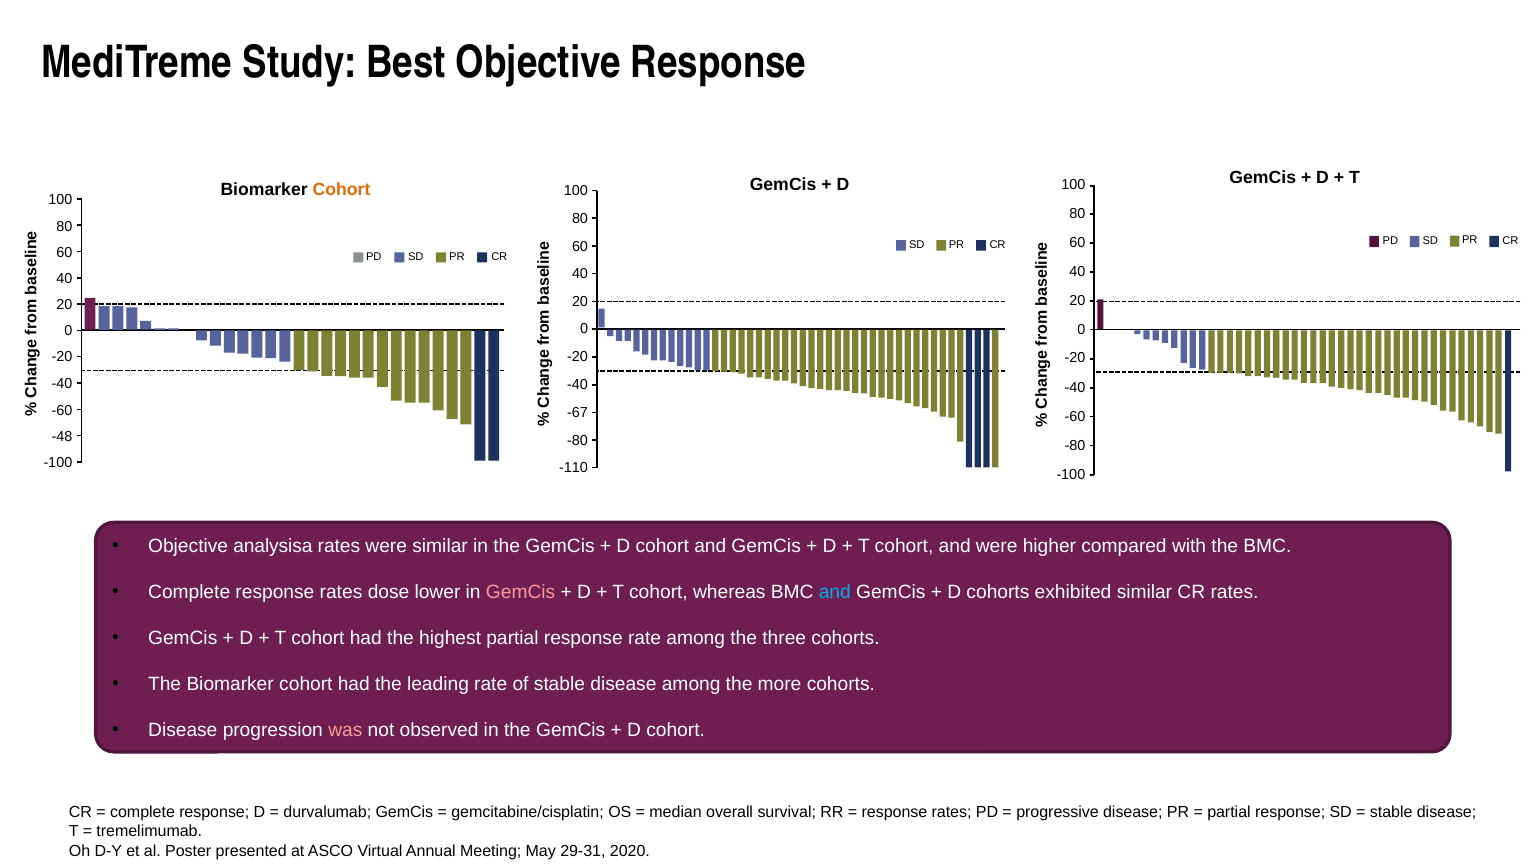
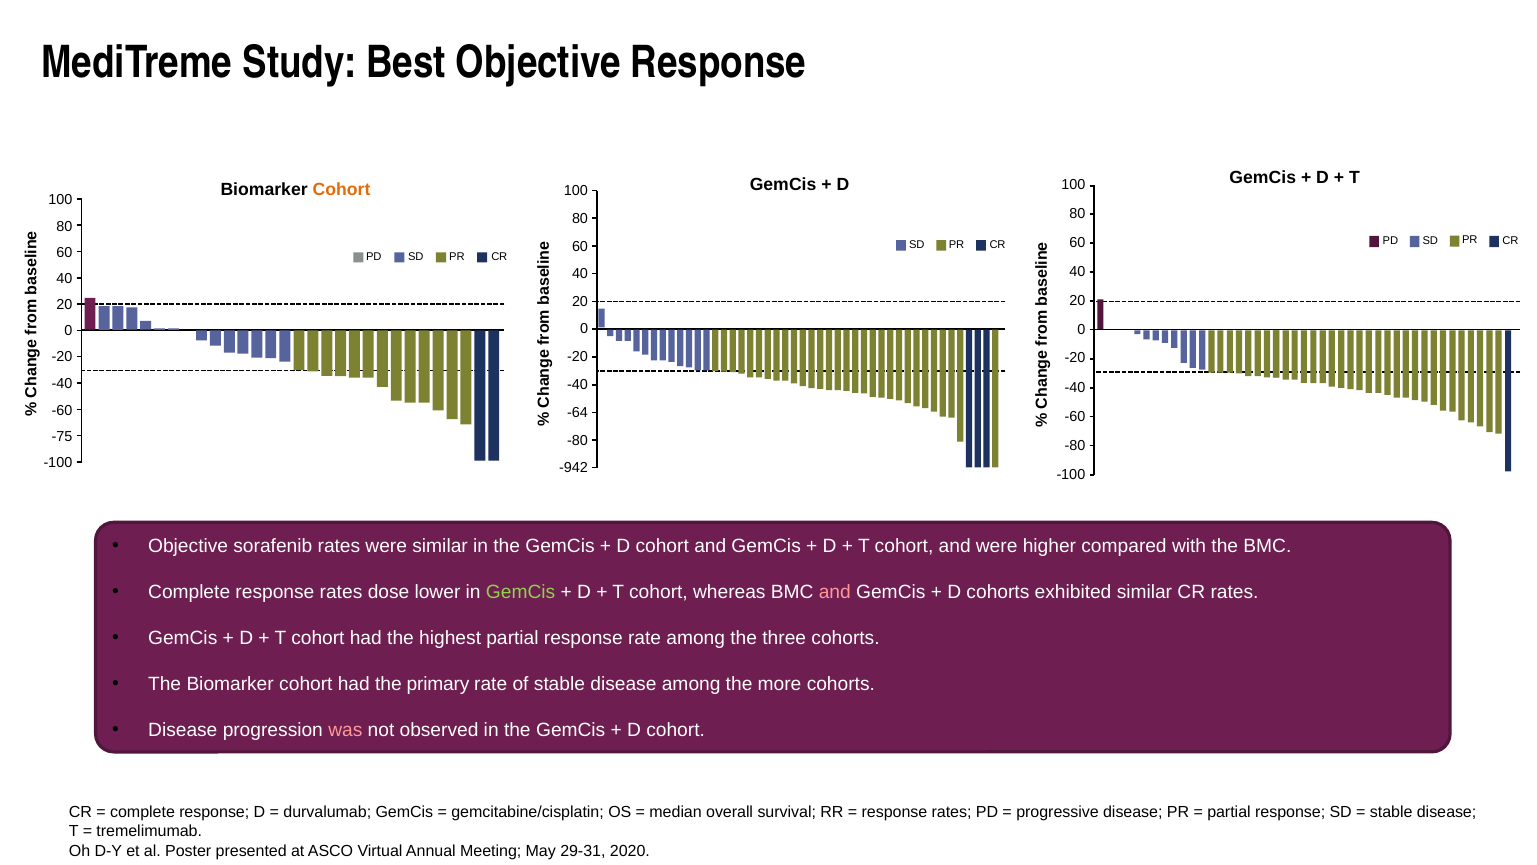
-67: -67 -> -64 (578, 413)
-48: -48 -> -75 (62, 436)
-110: -110 -> -942 (574, 468)
analysisa: analysisa -> sorafenib (273, 546)
GemCis colour: pink -> light green (521, 592)
and colour: light blue -> pink (835, 592)
leading: leading -> primary (438, 684)
